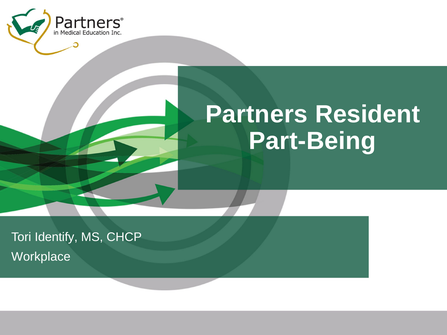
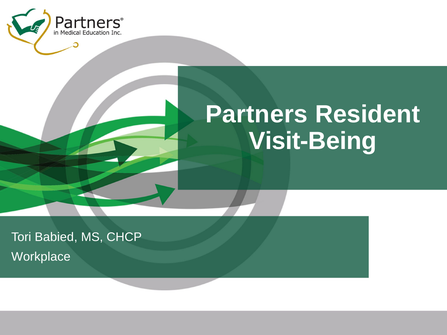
Part-Being: Part-Being -> Visit-Being (313, 141)
Identify: Identify -> Babied (56, 237)
